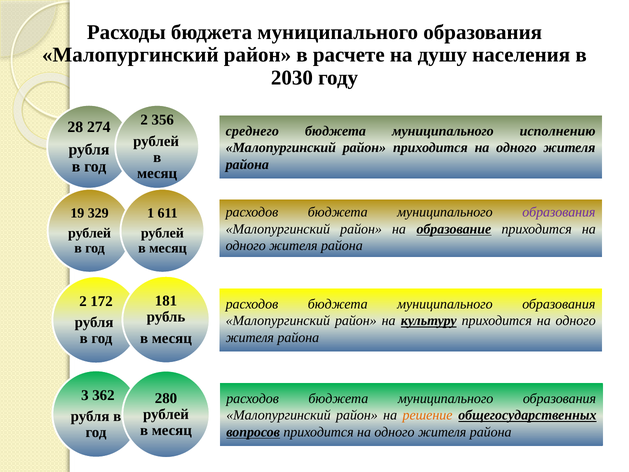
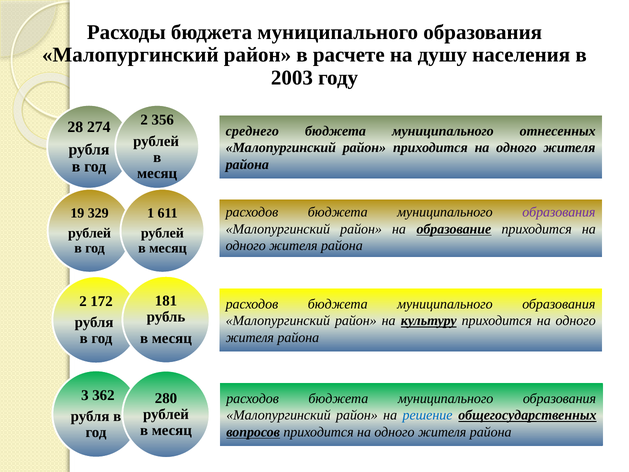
2030: 2030 -> 2003 (292, 78)
исполнению: исполнению -> отнесенных (558, 131)
решение colour: orange -> blue (428, 415)
